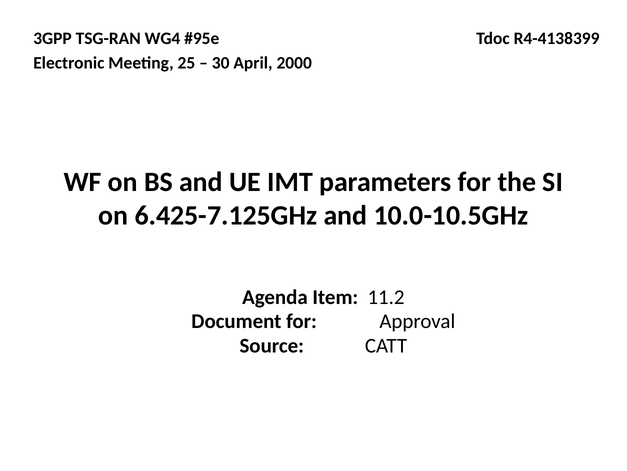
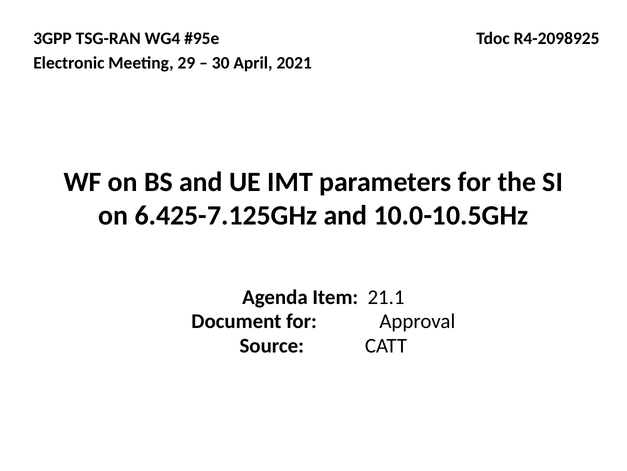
R4-4138399: R4-4138399 -> R4-2098925 (557, 38)
25: 25 -> 29 (186, 63)
2000: 2000 -> 2021 (294, 63)
11.2: 11.2 -> 21.1 (386, 297)
